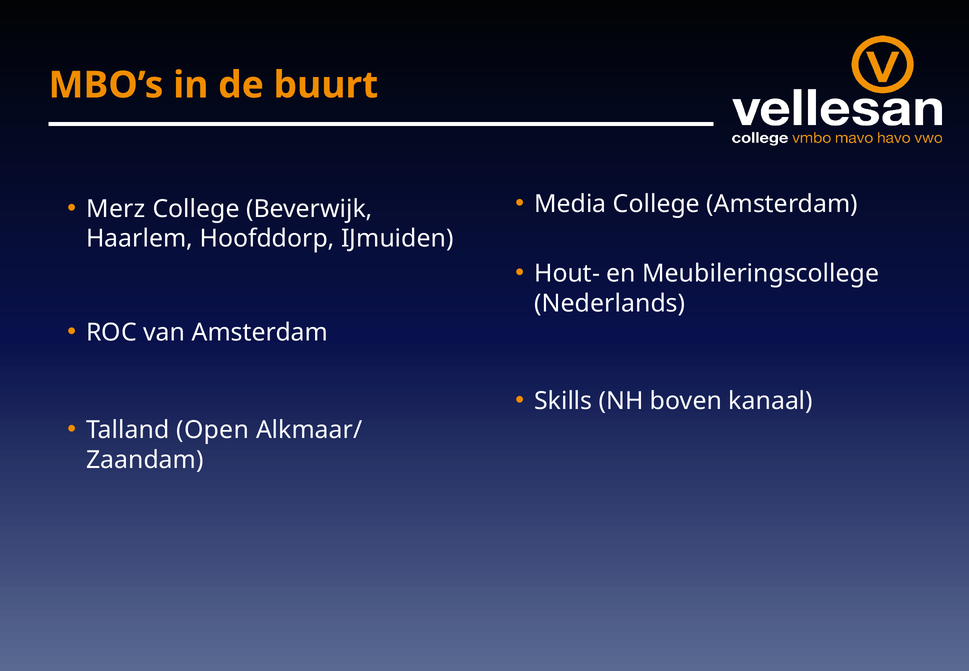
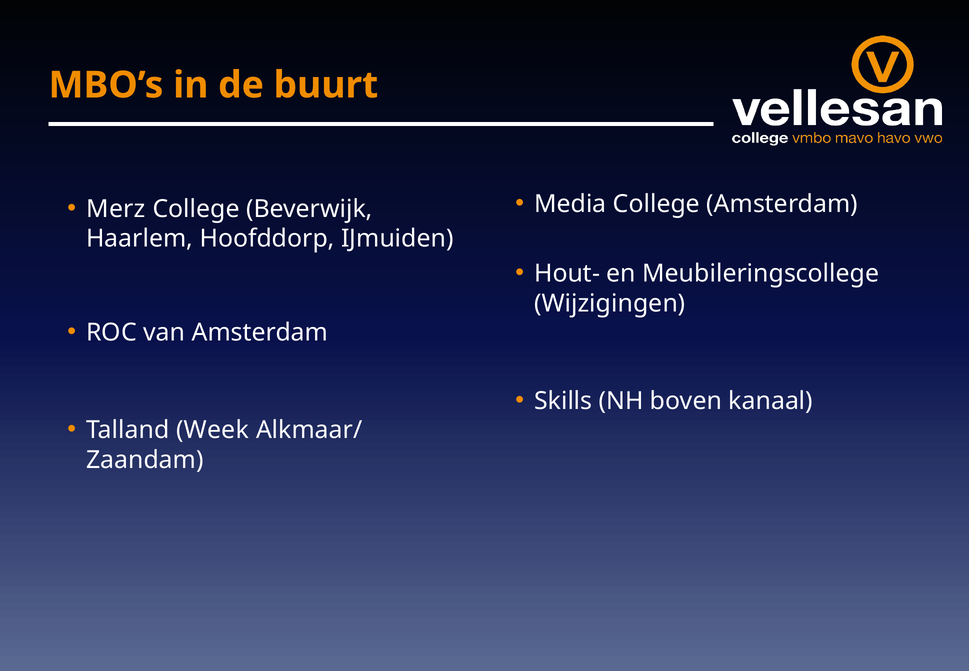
Nederlands: Nederlands -> Wijzigingen (610, 303)
Open: Open -> Week (213, 430)
